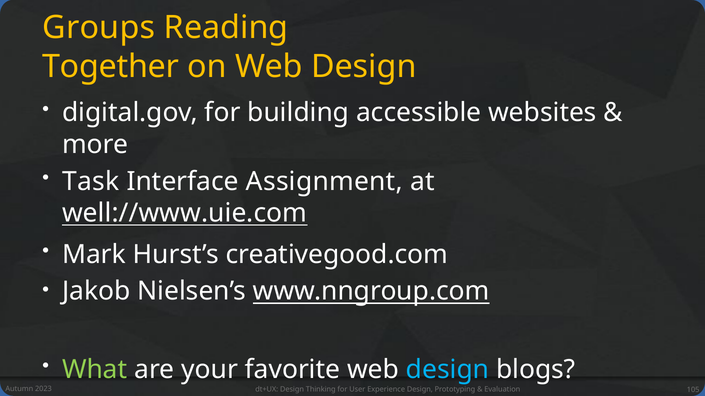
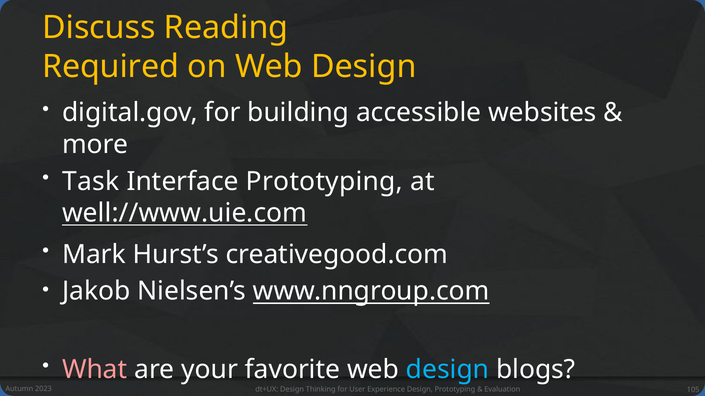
Groups: Groups -> Discuss (99, 28)
Together: Together -> Required (111, 66)
Interface Assignment: Assignment -> Prototyping (324, 182)
What colour: light green -> pink (95, 370)
